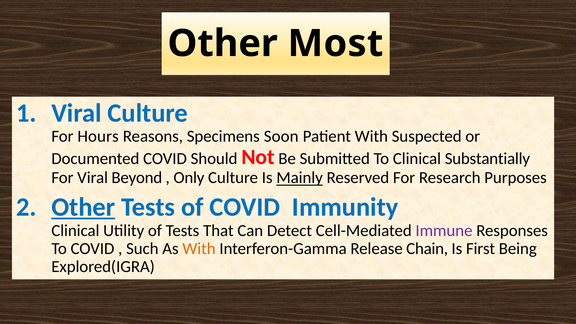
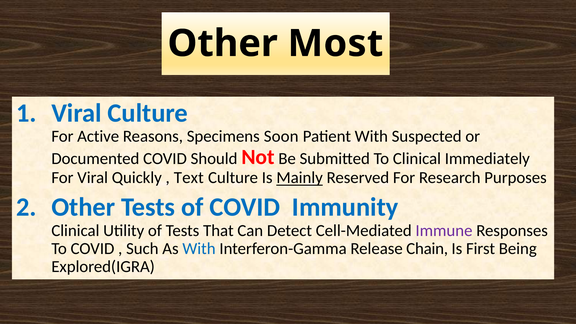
Hours: Hours -> Active (98, 136)
Substantially: Substantially -> Immediately (487, 159)
Beyond: Beyond -> Quickly (137, 178)
Only: Only -> Text (189, 178)
Other underline: present -> none (83, 207)
With colour: orange -> blue (199, 249)
